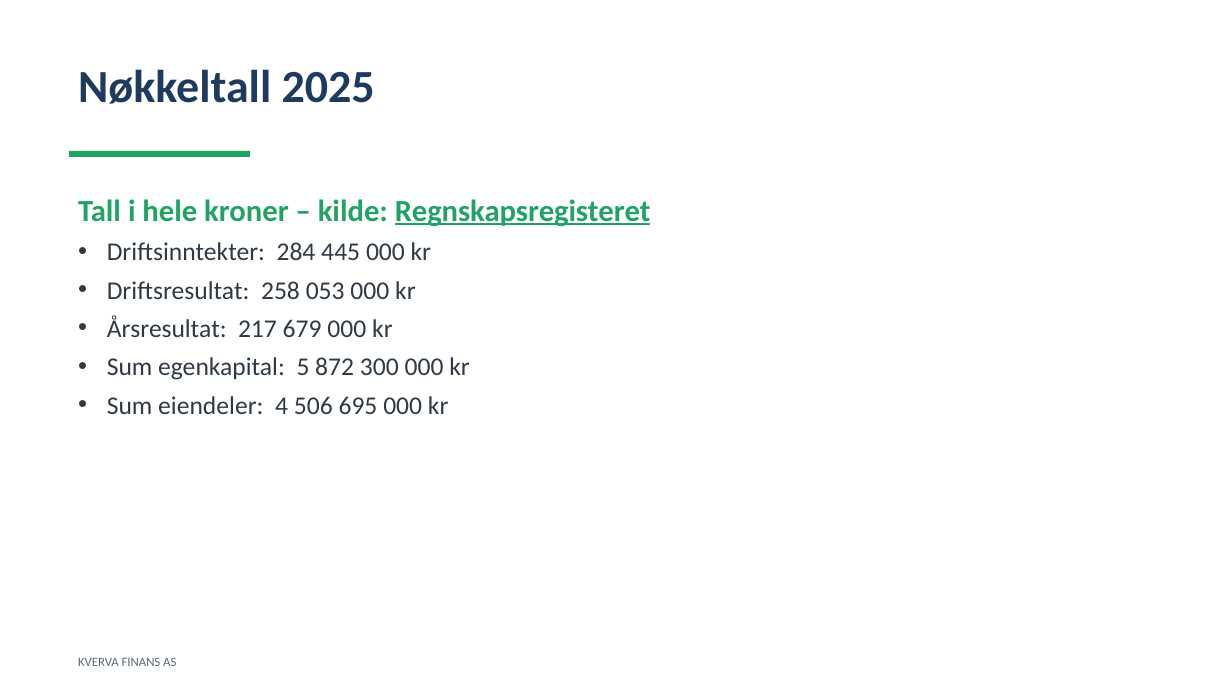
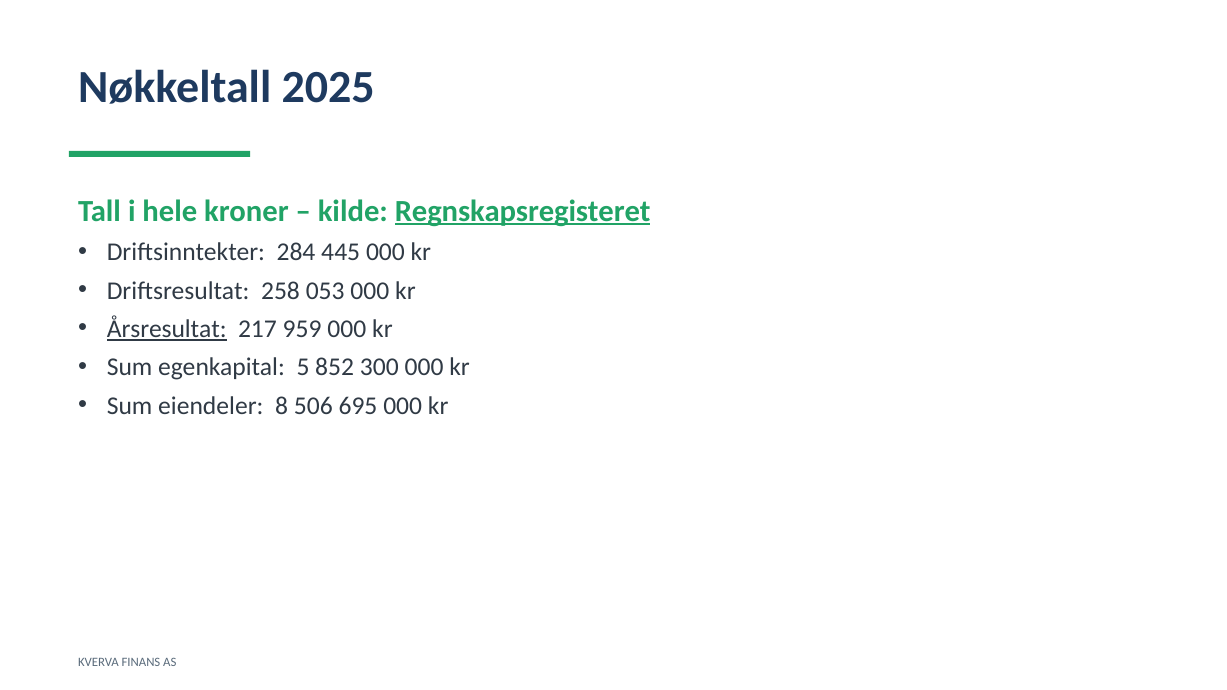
Årsresultat underline: none -> present (167, 329)
679: 679 -> 959 (302, 329)
872: 872 -> 852 (335, 367)
4: 4 -> 8 (282, 406)
